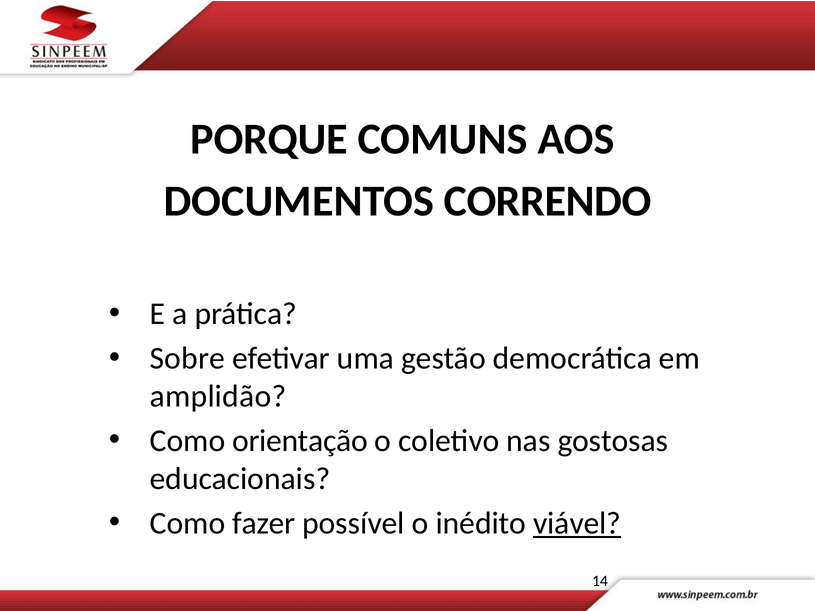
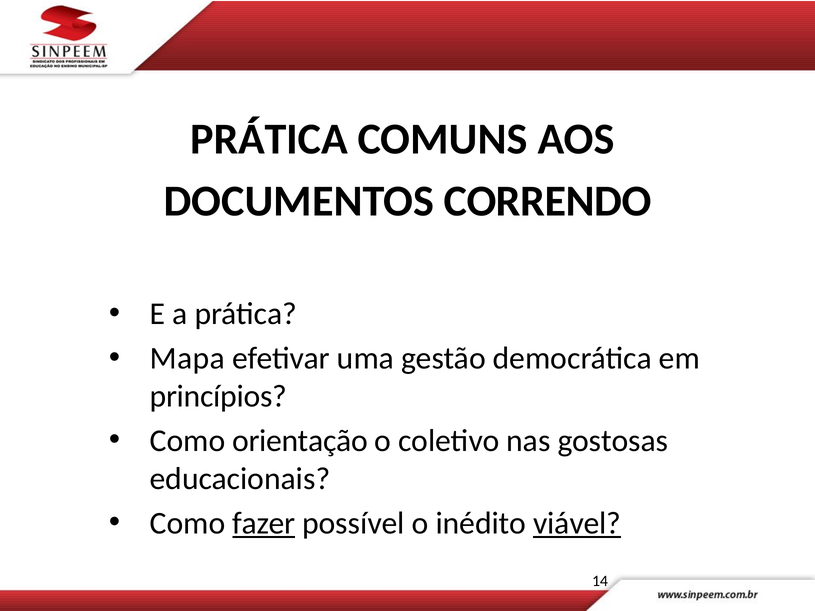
PORQUE: PORQUE -> PRÁTICA (269, 139)
Sobre: Sobre -> Mapa (187, 358)
amplidão: amplidão -> princípios (218, 397)
fazer underline: none -> present (264, 523)
